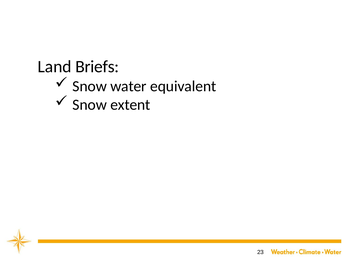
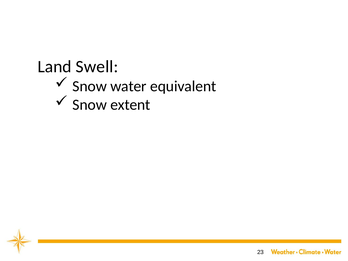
Briefs: Briefs -> Swell (97, 67)
